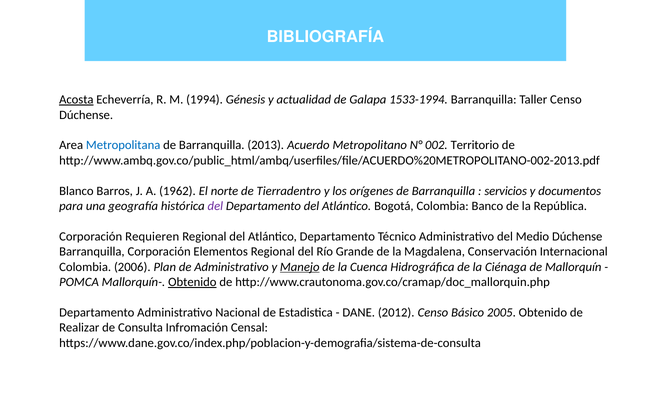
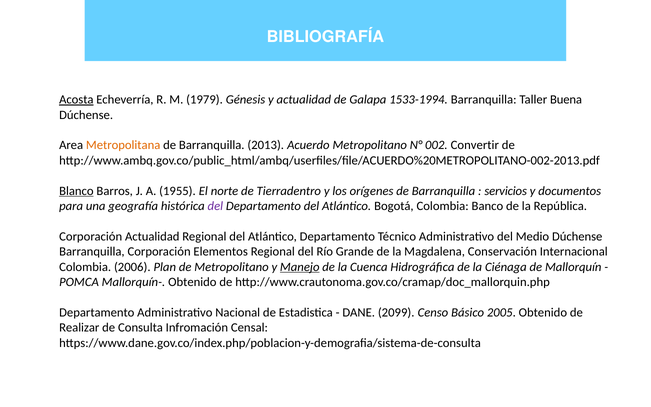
1994: 1994 -> 1979 (205, 100)
Taller Censo: Censo -> Buena (566, 100)
Metropolitana colour: blue -> orange (123, 145)
Territorio: Territorio -> Convertir (475, 145)
Blanco underline: none -> present (76, 191)
1962: 1962 -> 1955 (177, 191)
Corporación Requieren: Requieren -> Actualidad (152, 236)
de Administrativo: Administrativo -> Metropolitano (231, 267)
Obtenido underline: present -> none (192, 282)
2012: 2012 -> 2099 (396, 312)
